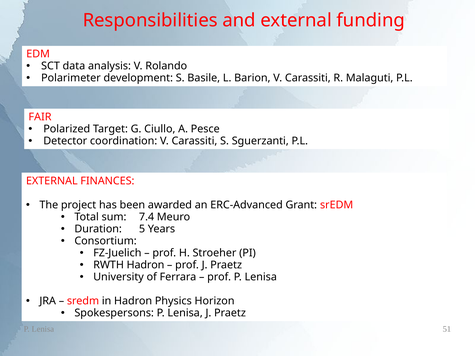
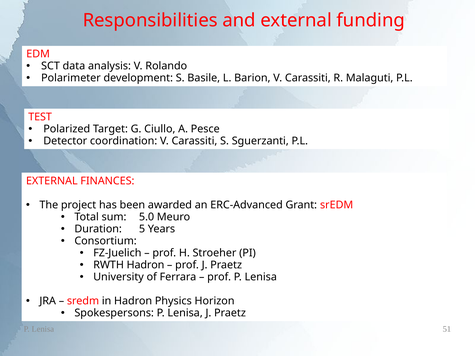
FAIR: FAIR -> TEST (40, 117)
7.4: 7.4 -> 5.0 (147, 217)
